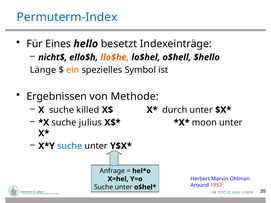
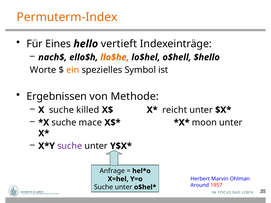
Permuterm-Index colour: blue -> orange (67, 17)
besetzt: besetzt -> vertieft (119, 44)
nicht$: nicht$ -> nach$ (53, 57)
Länge: Länge -> Worte (43, 70)
durch: durch -> reicht (175, 110)
julius: julius -> mace (90, 123)
suche colour: blue -> purple (70, 146)
